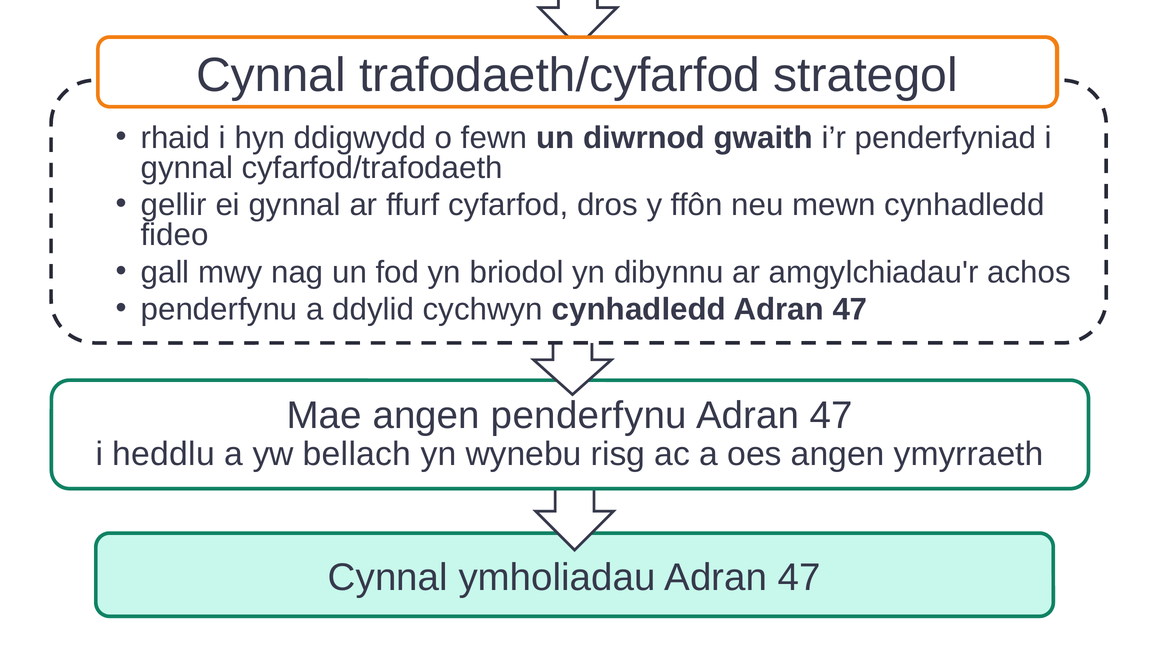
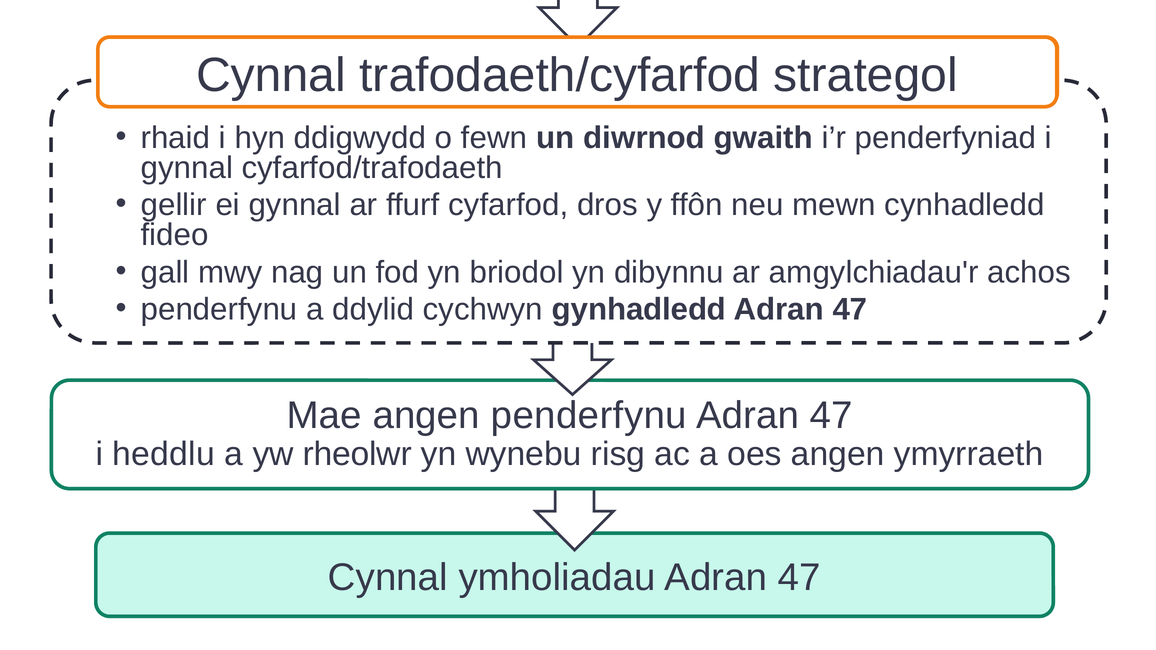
cychwyn cynhadledd: cynhadledd -> gynhadledd (639, 310)
bellach: bellach -> rheolwr (357, 454)
